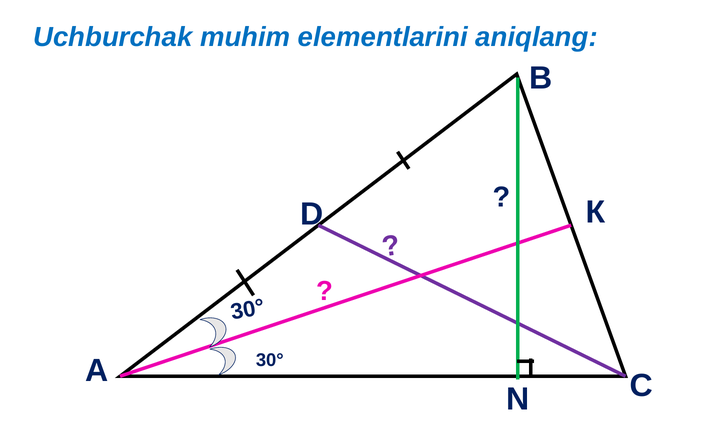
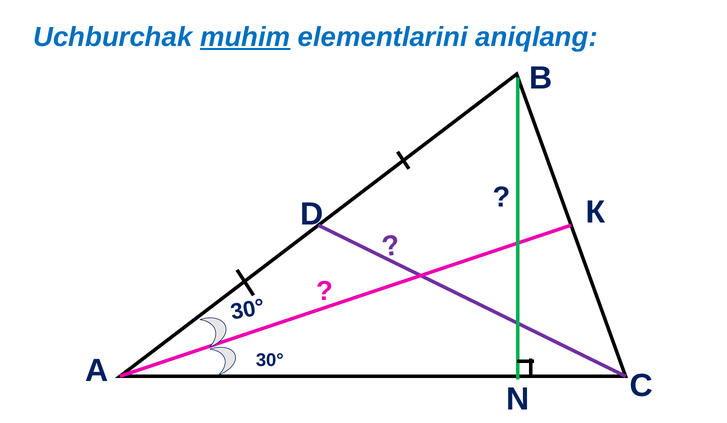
muhim underline: none -> present (245, 37)
